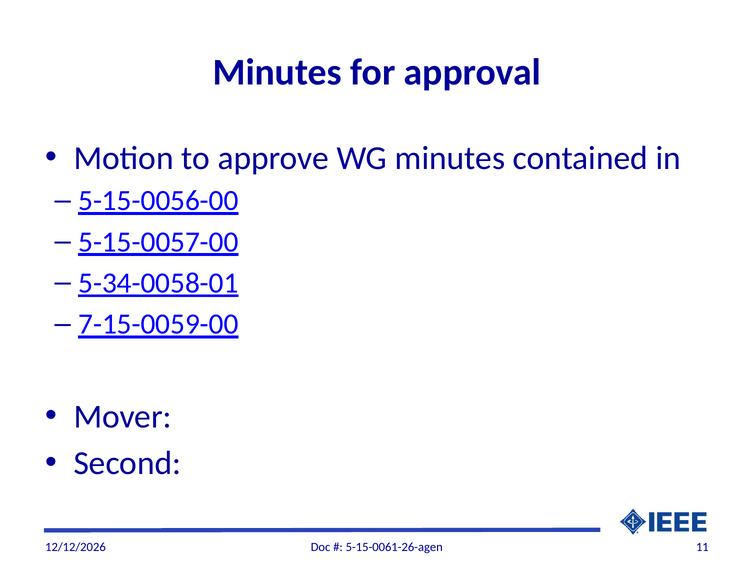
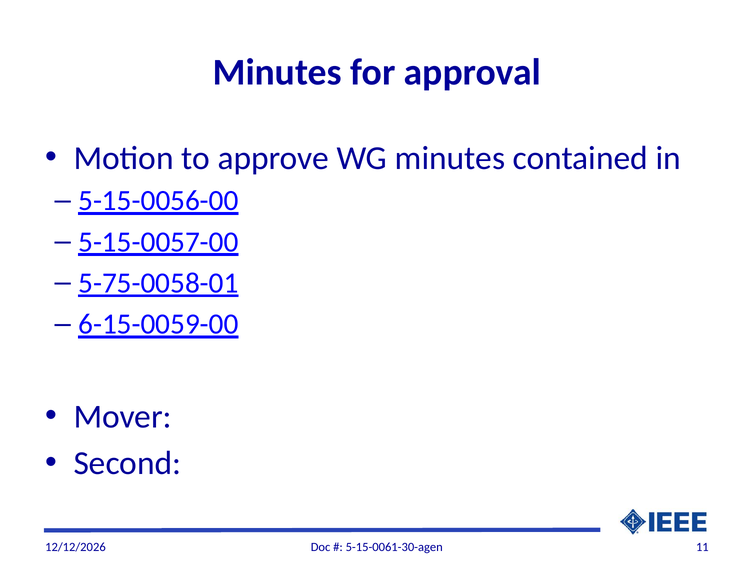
5-34-0058-01: 5-34-0058-01 -> 5-75-0058-01 (158, 283)
7-15-0059-00: 7-15-0059-00 -> 6-15-0059-00 (158, 325)
5-15-0061-26-agen: 5-15-0061-26-agen -> 5-15-0061-30-agen (394, 548)
